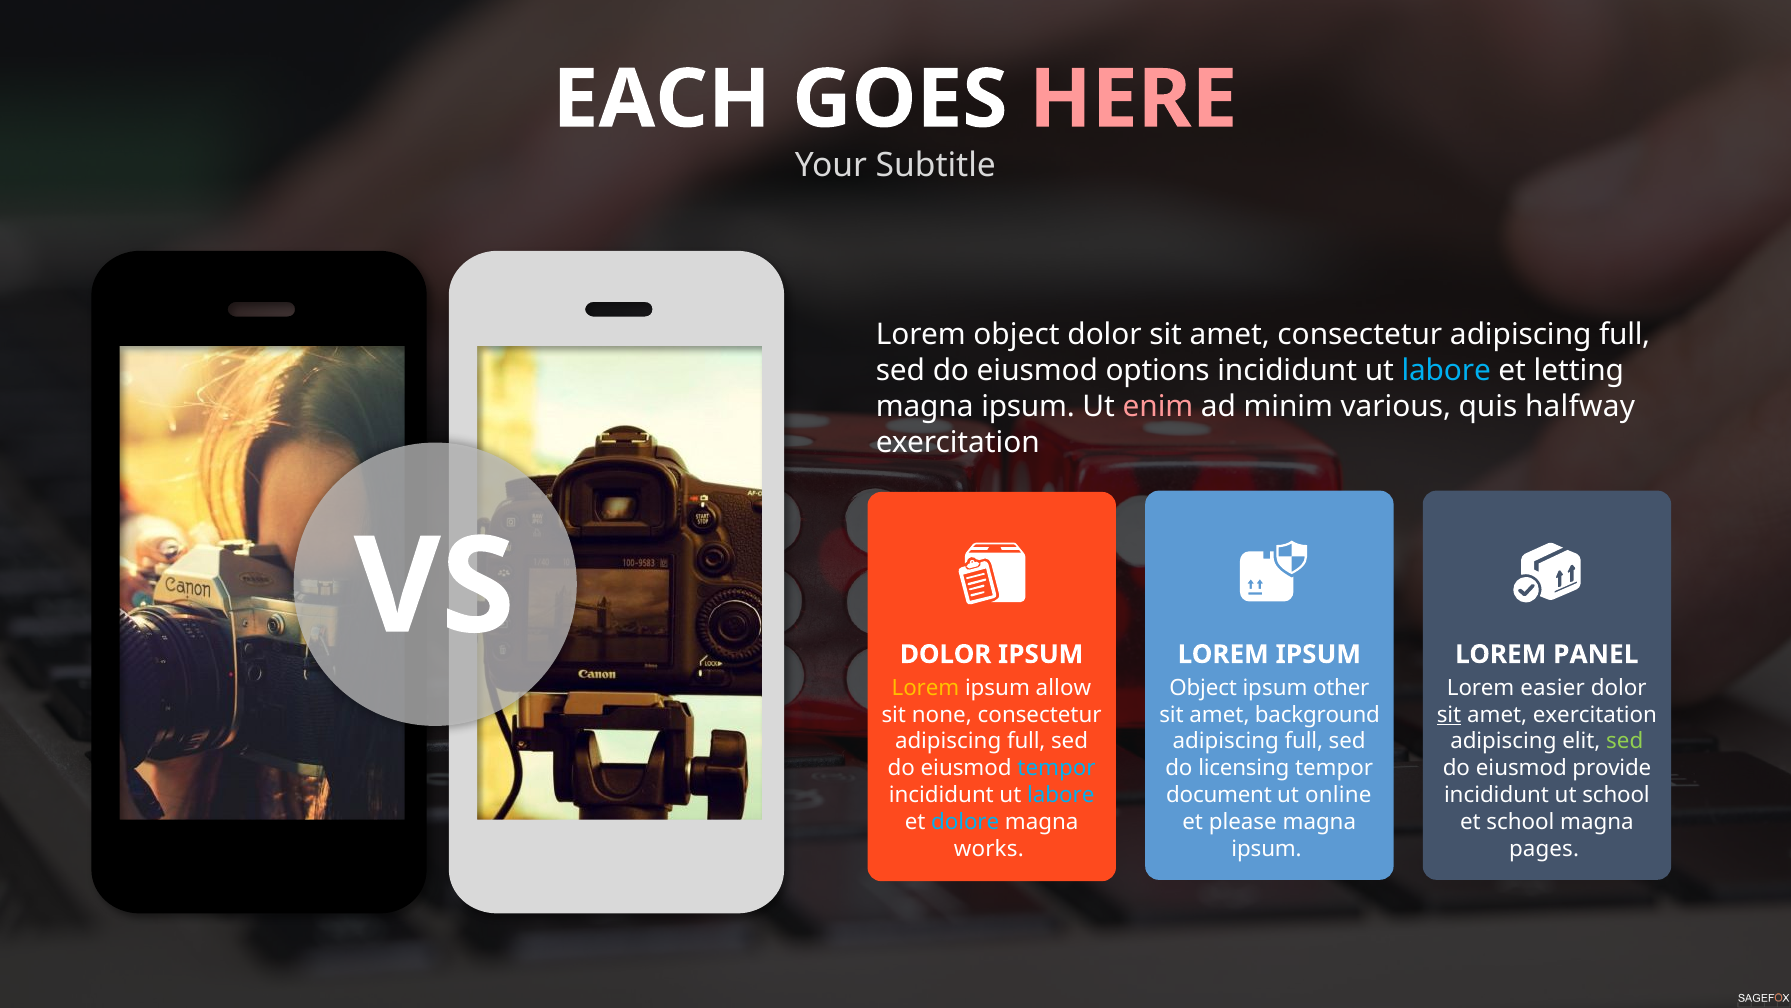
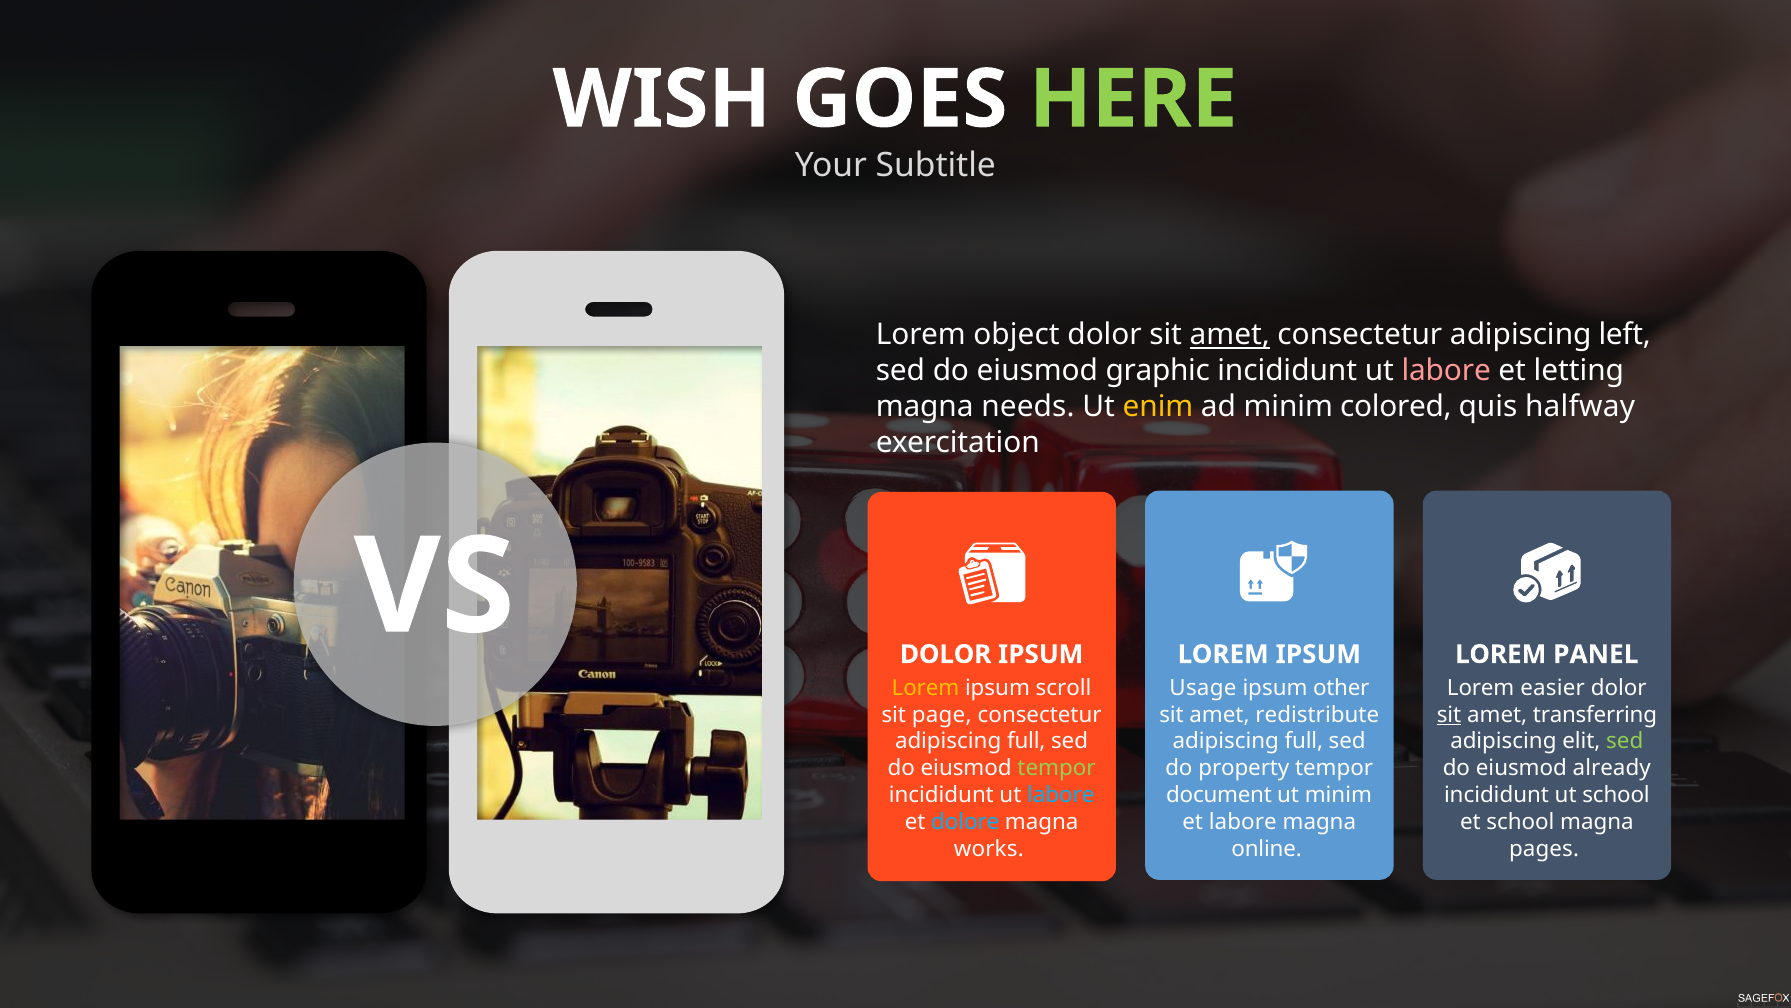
EACH: EACH -> WISH (662, 99)
HERE colour: pink -> light green (1133, 99)
amet underline: none -> present (1230, 335)
full: full -> left (1625, 335)
options: options -> graphic (1158, 370)
labore colour: light blue -> pink (1446, 370)
ipsum: ipsum -> needs (1028, 406)
enim colour: pink -> yellow (1158, 406)
various: various -> colored (1396, 406)
allow: allow -> scroll (1063, 687)
Object: Object -> Usage (1203, 687)
none: none -> page (942, 714)
background: background -> redistribute (1317, 714)
amet exercitation: exercitation -> transferring (1595, 714)
tempor colour: light blue -> light green (1057, 768)
licensing: licensing -> property (1244, 768)
provide: provide -> already (1612, 768)
ut online: online -> minim (1338, 795)
et please: please -> labore (1243, 822)
ipsum: ipsum -> online (1267, 849)
